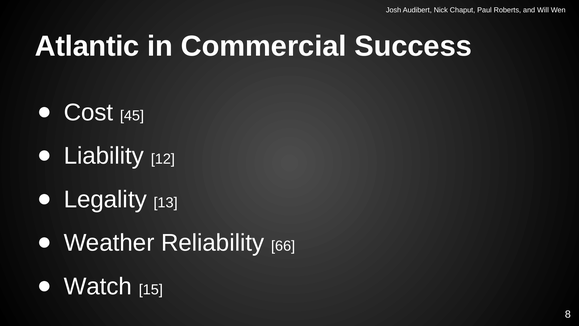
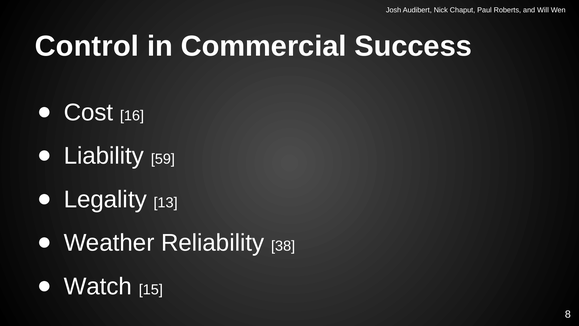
Atlantic: Atlantic -> Control (87, 46)
45: 45 -> 16 (132, 116)
12: 12 -> 59 (163, 159)
66: 66 -> 38 (283, 246)
